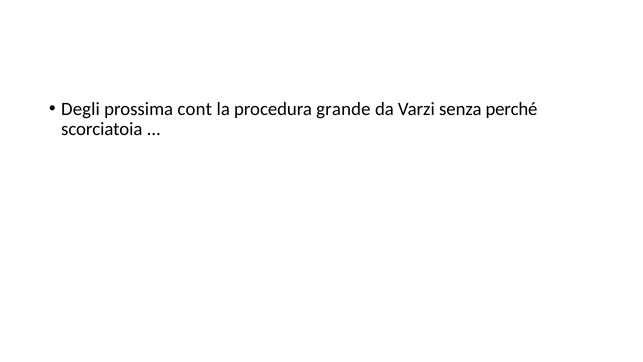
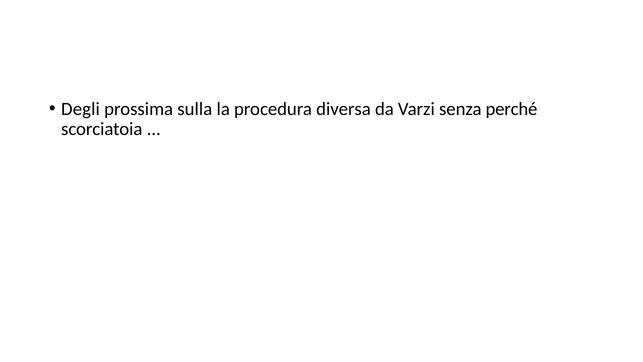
cont: cont -> sulla (195, 109)
grande: grande -> diversa (343, 109)
